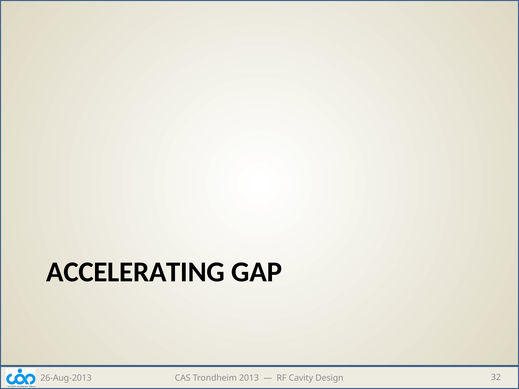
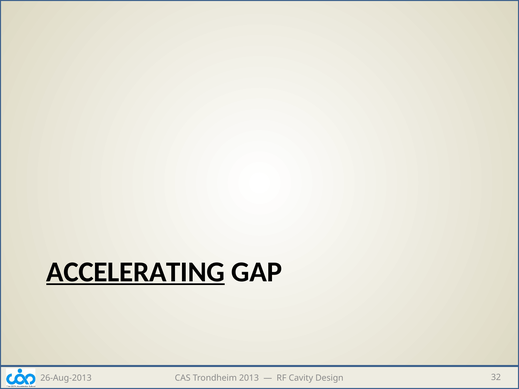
ACCELERATING underline: none -> present (136, 272)
